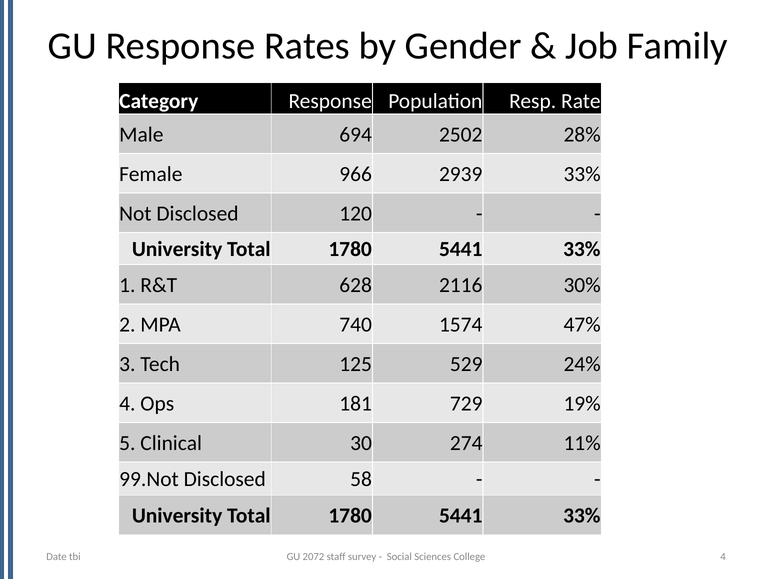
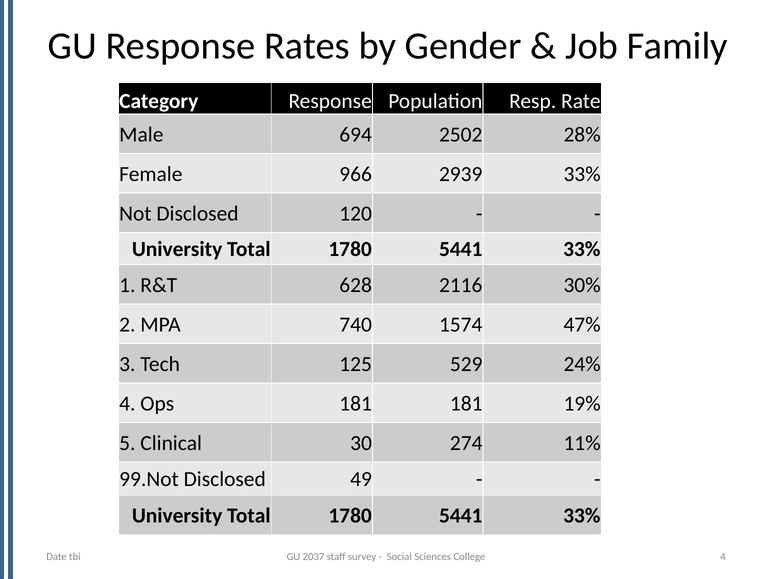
181 729: 729 -> 181 (466, 404)
58: 58 -> 49 (361, 479)
2072: 2072 -> 2037 (313, 557)
